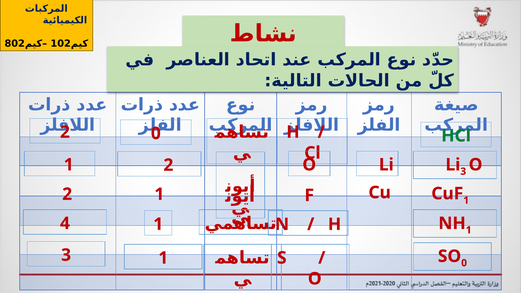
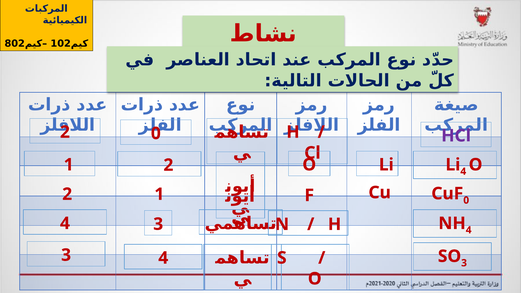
HCl colour: green -> purple (456, 136)
Li 3: 3 -> 4 (463, 171)
1: 1 -> 0 (466, 200)
1: 1 -> 4 (469, 230)
4 1: 1 -> 3 (158, 224)
3 1: 1 -> 4 (163, 258)
0: 0 -> 3 (464, 263)
